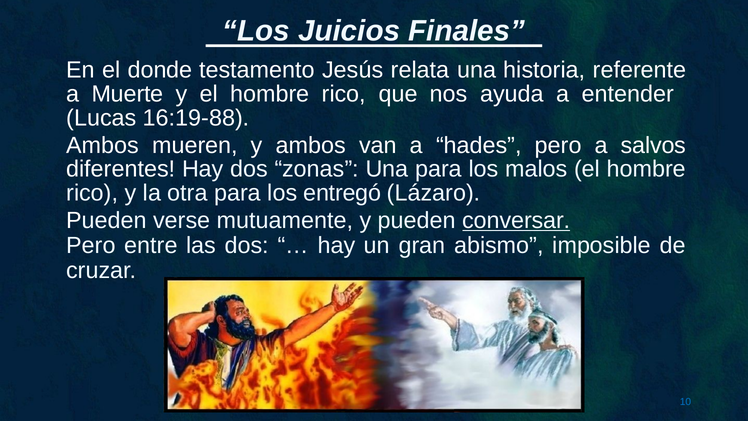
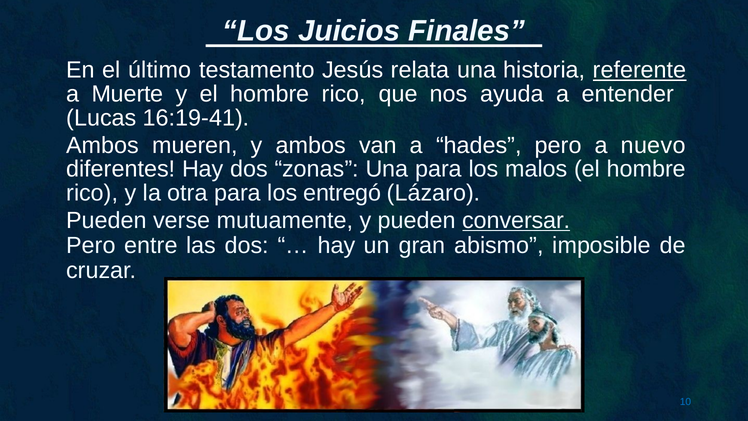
donde: donde -> último (160, 70)
referente underline: none -> present (640, 70)
16:19-88: 16:19-88 -> 16:19-41 (196, 118)
salvos: salvos -> nuevo (653, 145)
